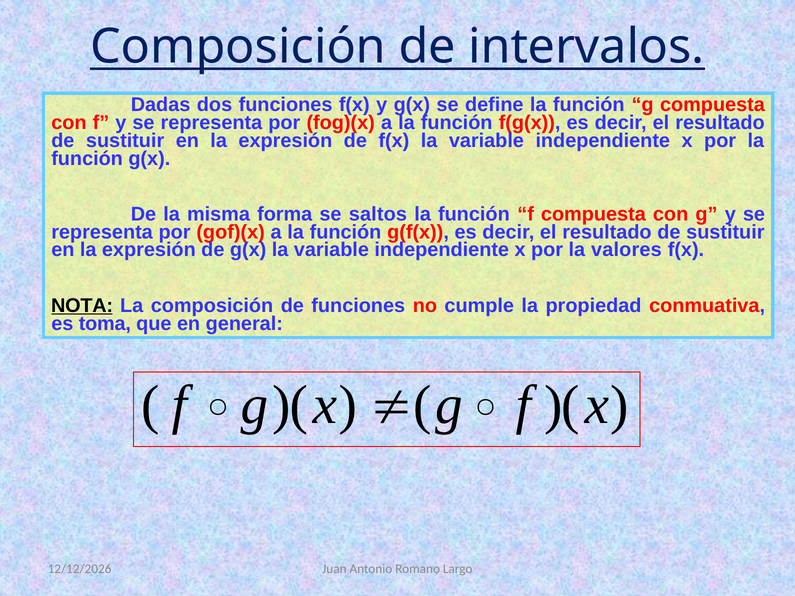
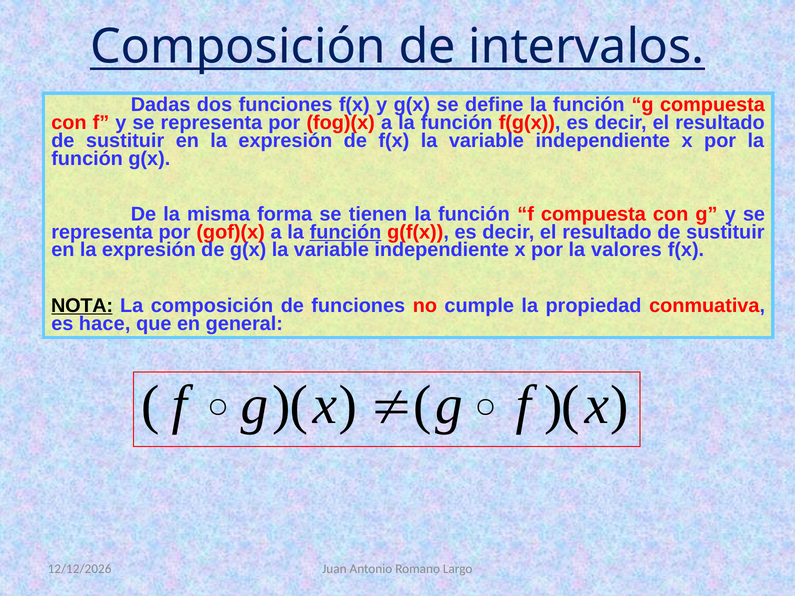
saltos: saltos -> tienen (378, 214)
función underline: none -> present (345, 232)
toma: toma -> hace (105, 324)
